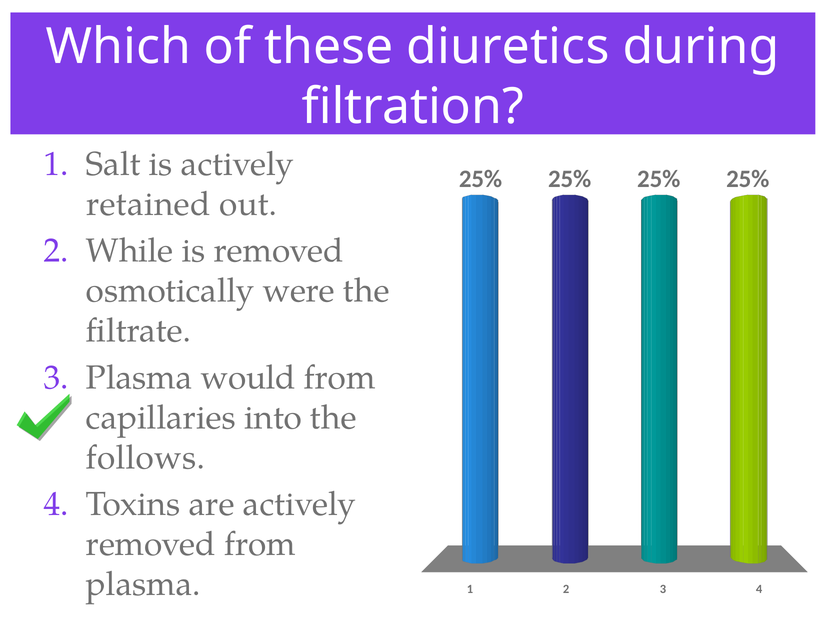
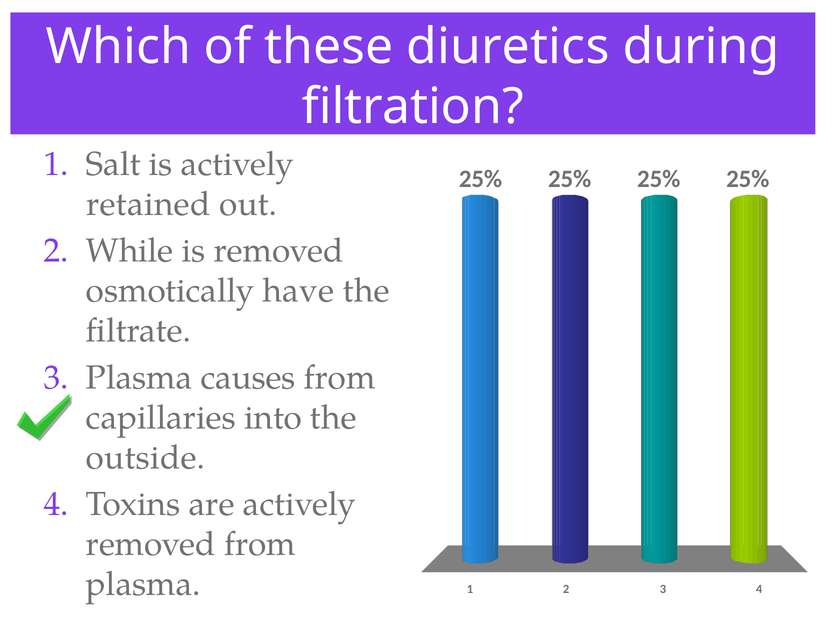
were: were -> have (298, 291)
would: would -> causes (248, 377)
follows: follows -> outside (146, 457)
